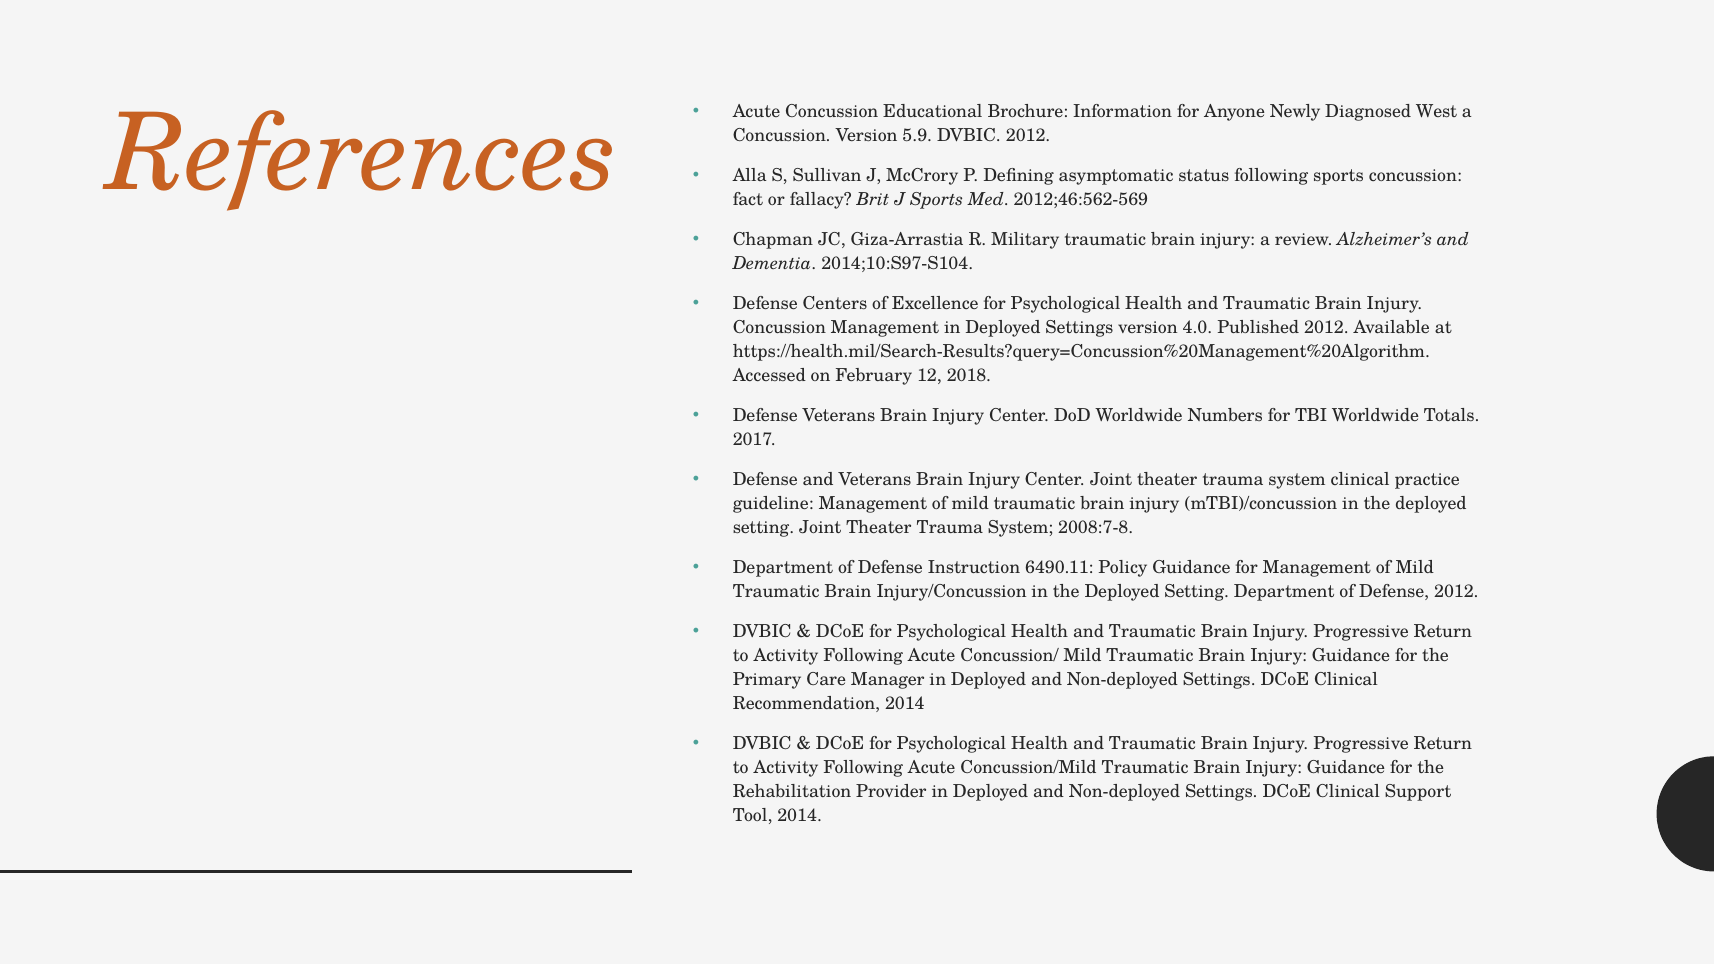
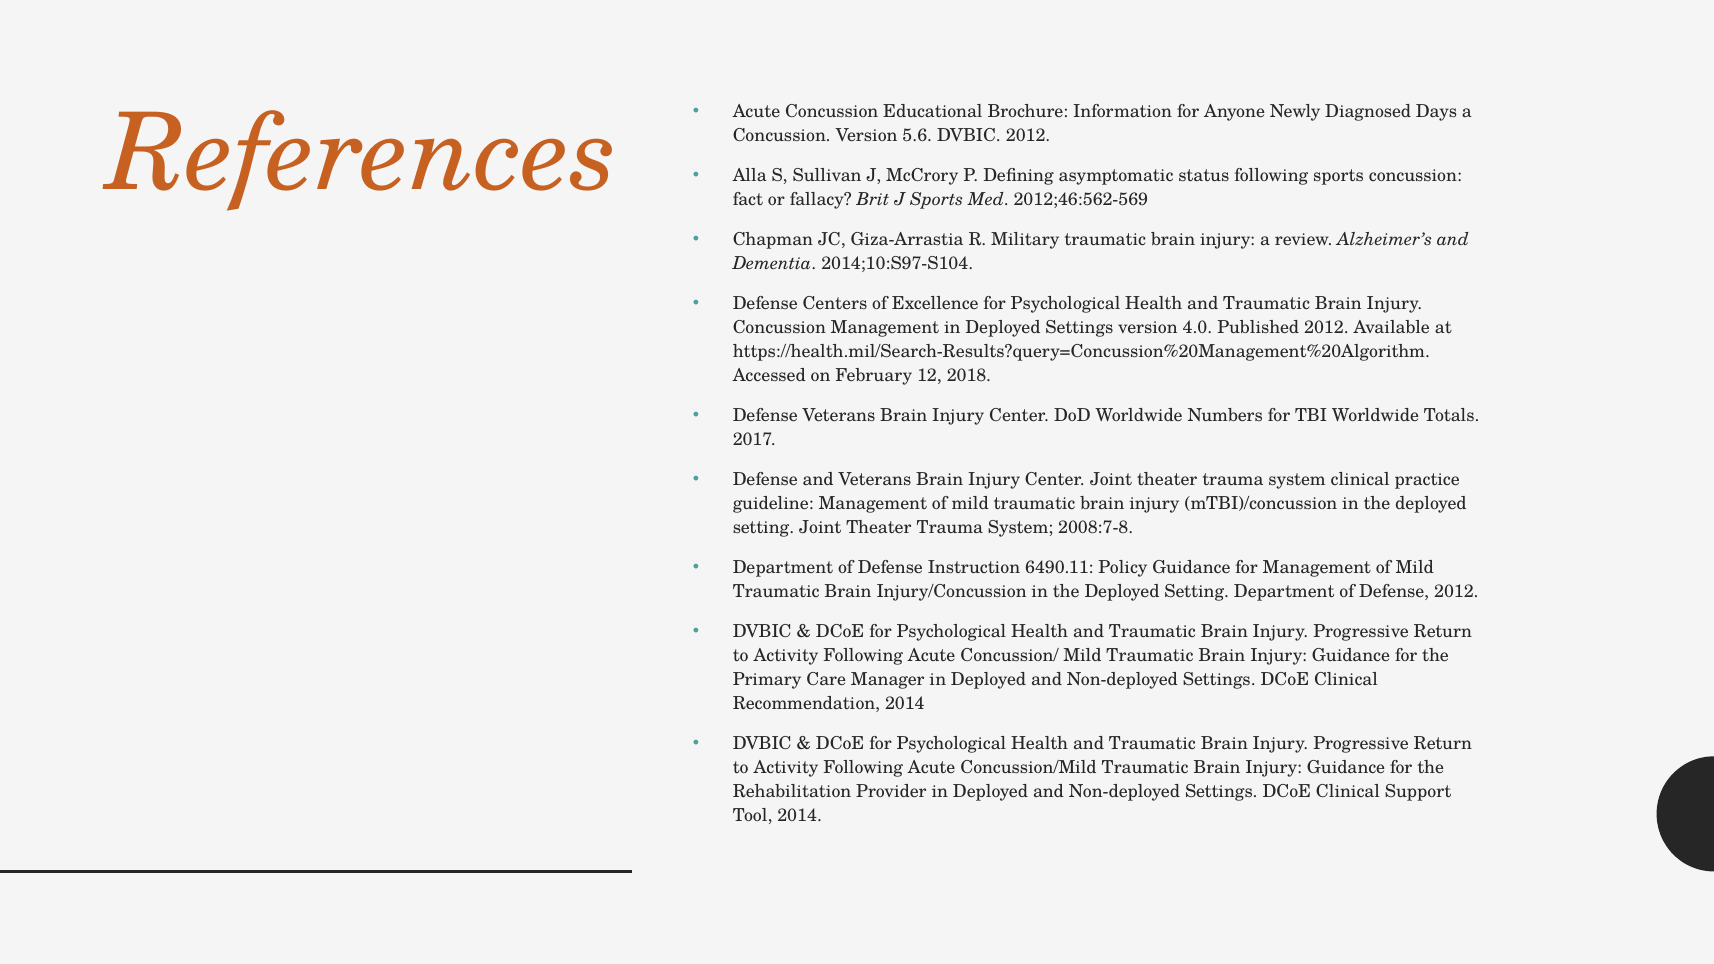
West: West -> Days (1437, 111)
5.9: 5.9 -> 5.6 (917, 135)
